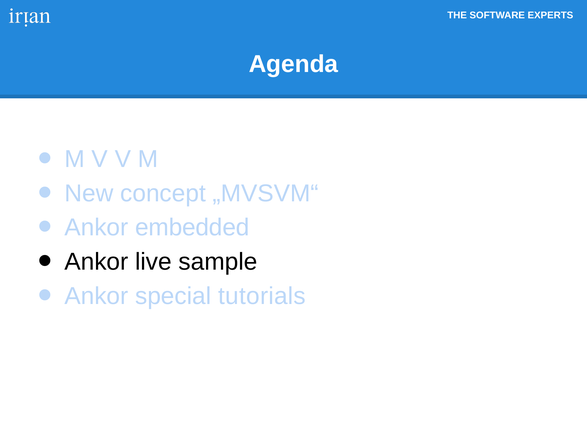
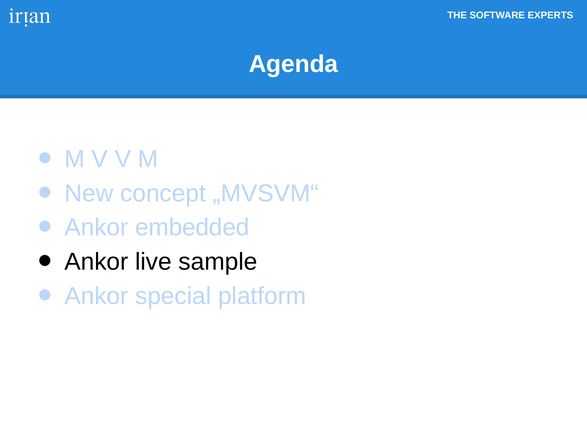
tutorials: tutorials -> platform (262, 296)
